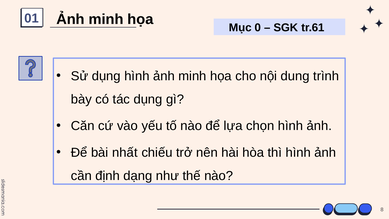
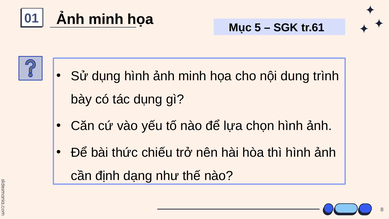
0: 0 -> 5 (258, 28)
nhất: nhất -> thức (125, 152)
